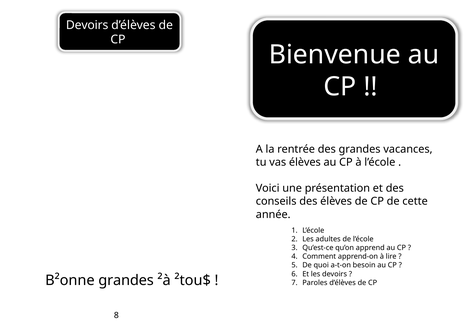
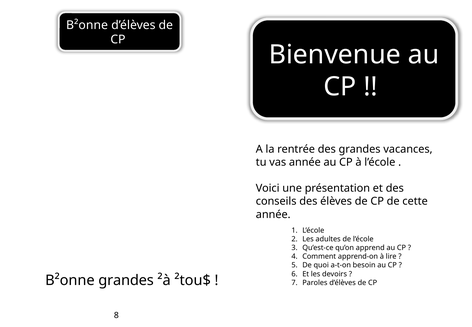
Devoirs: Devoirs -> B²onne (87, 25)
vas élèves: élèves -> année (305, 162)
